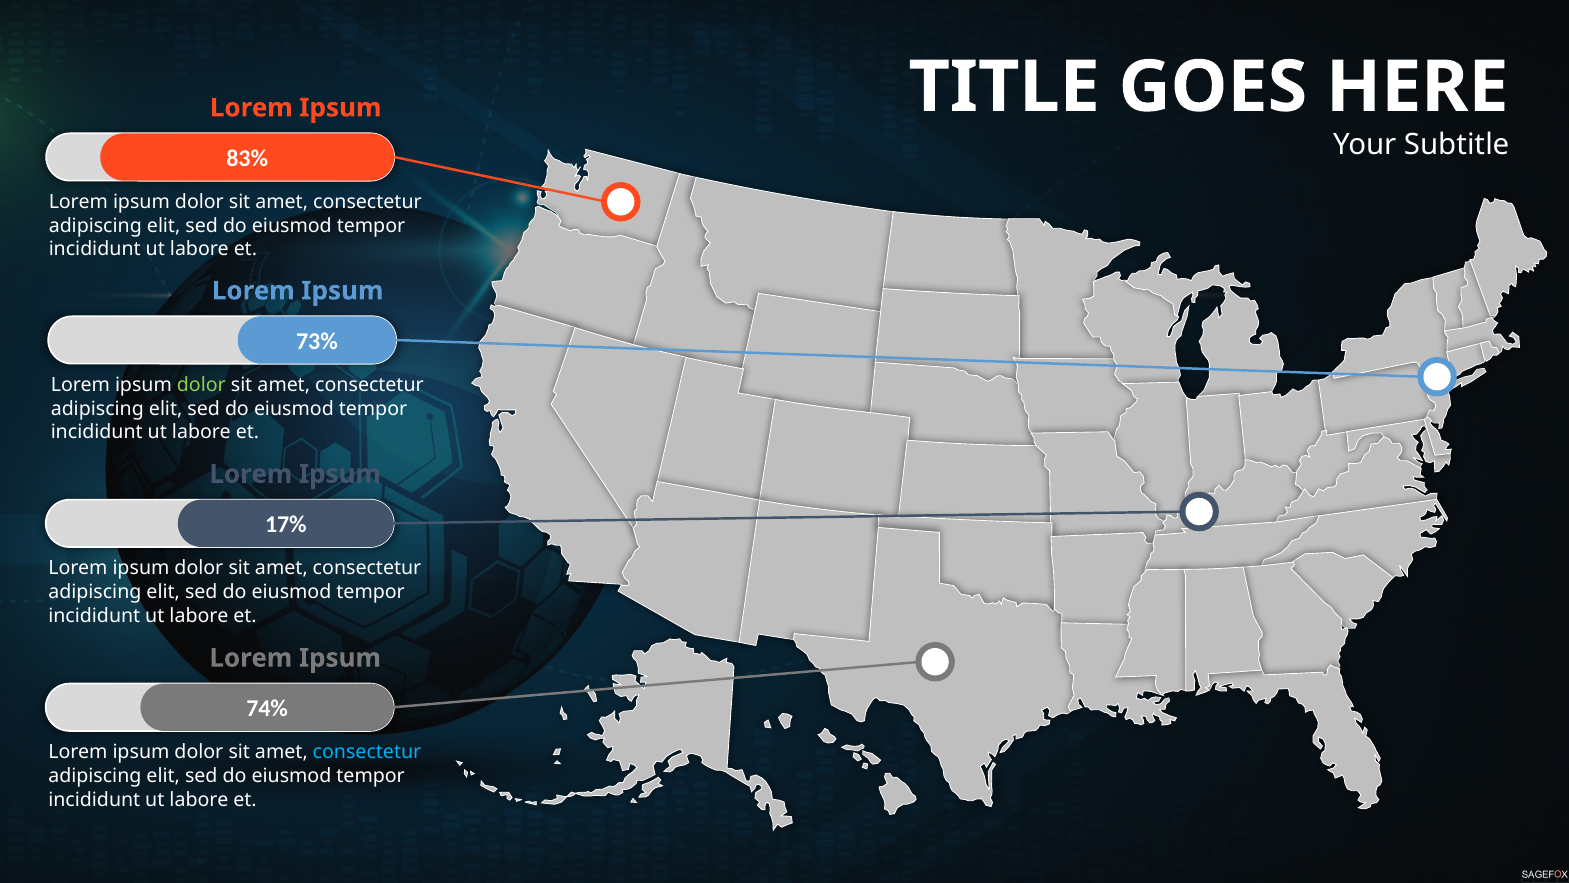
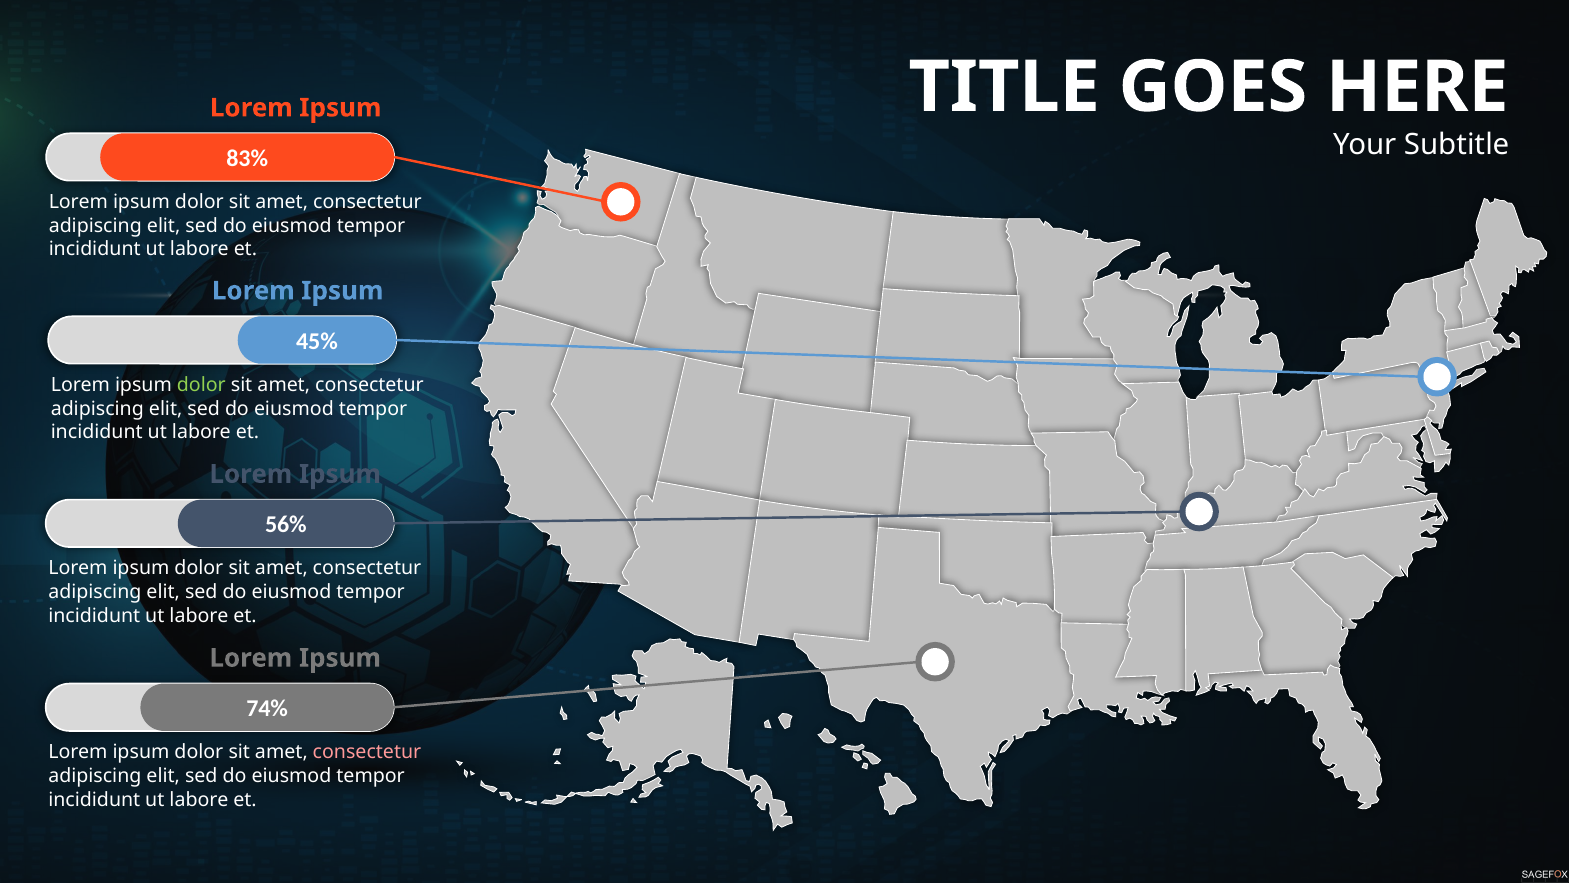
73%: 73% -> 45% (317, 341)
17%: 17% -> 56% (286, 525)
consectetur colour: light blue -> pink (367, 752)
